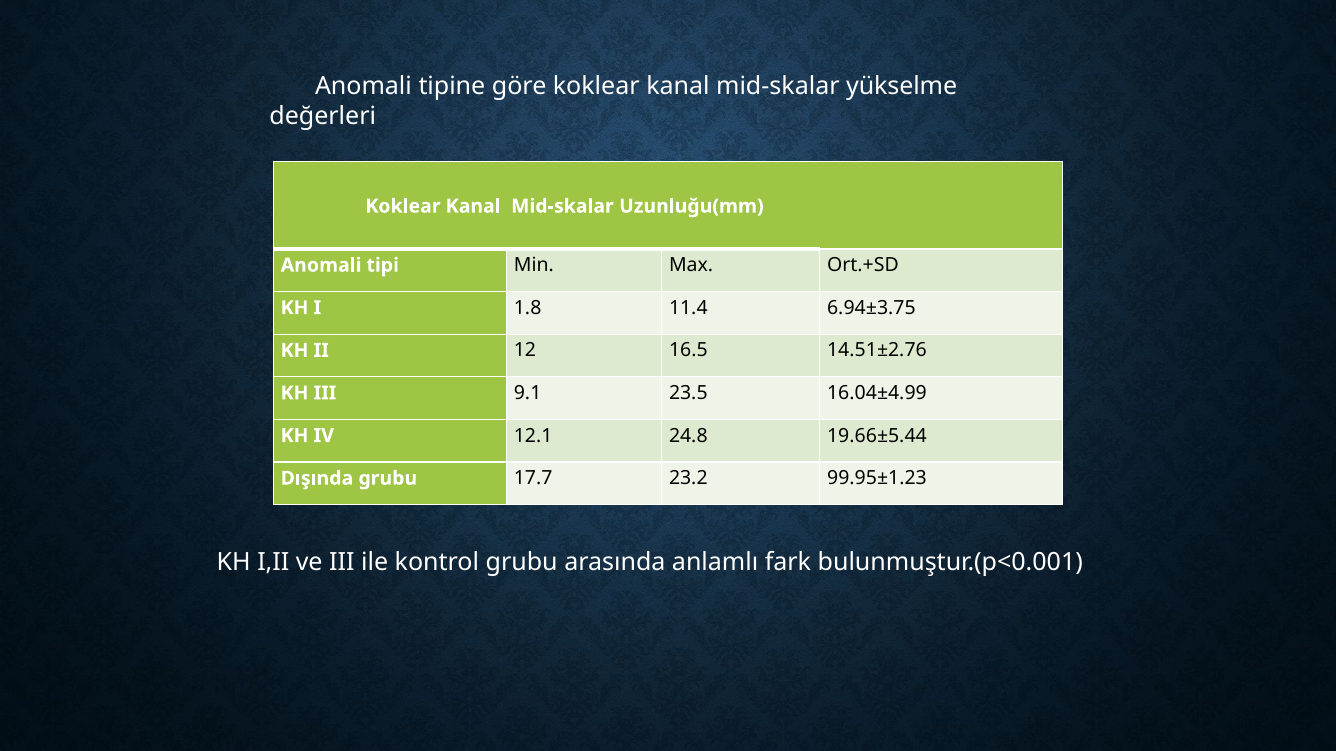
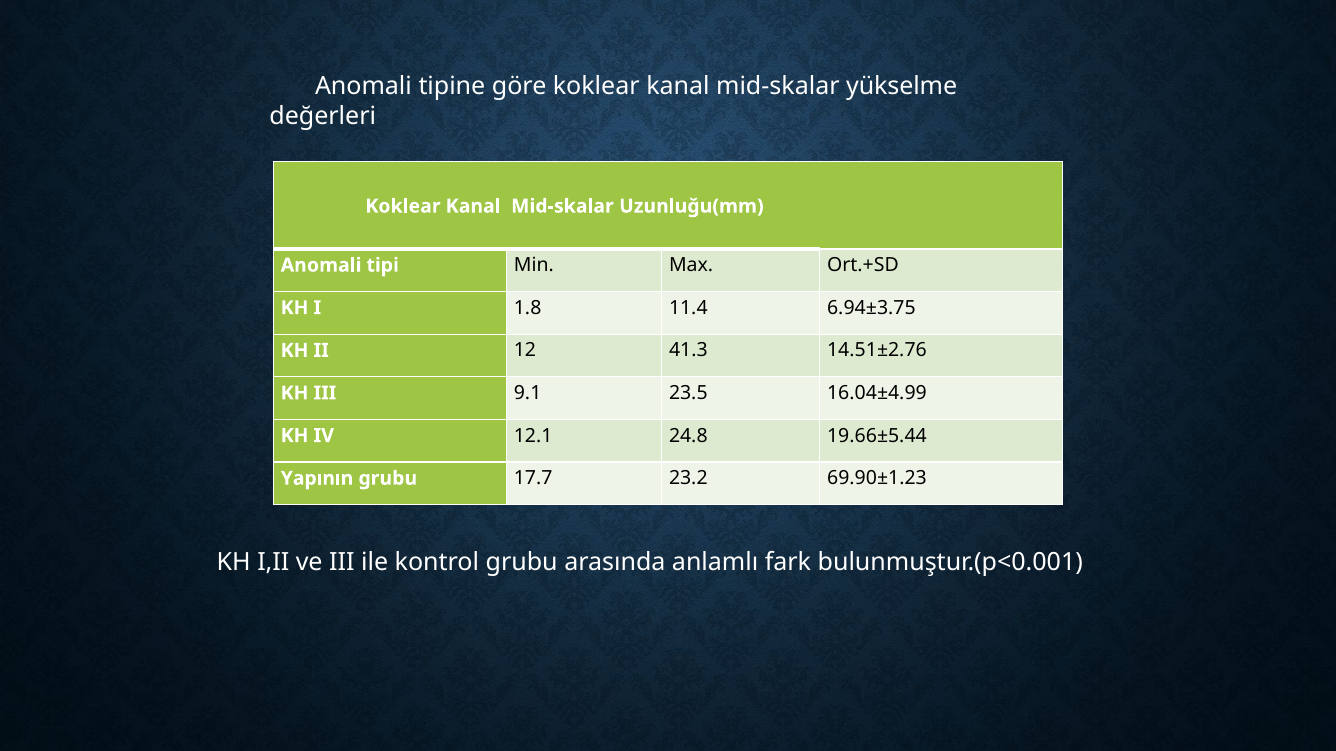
16.5: 16.5 -> 41.3 (688, 351)
Dışında: Dışında -> Yapının (317, 479)
99.95±1.23: 99.95±1.23 -> 69.90±1.23 (877, 479)
